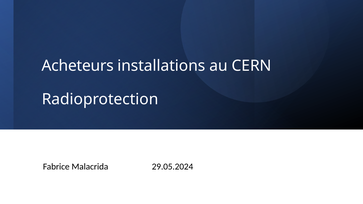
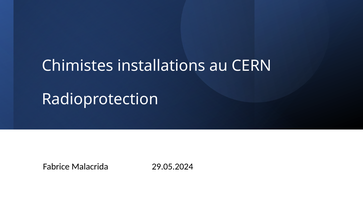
Acheteurs: Acheteurs -> Chimistes (78, 66)
